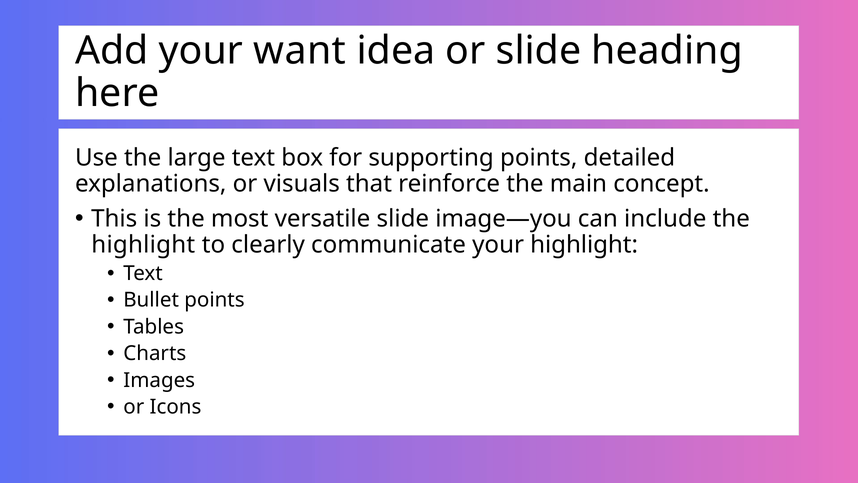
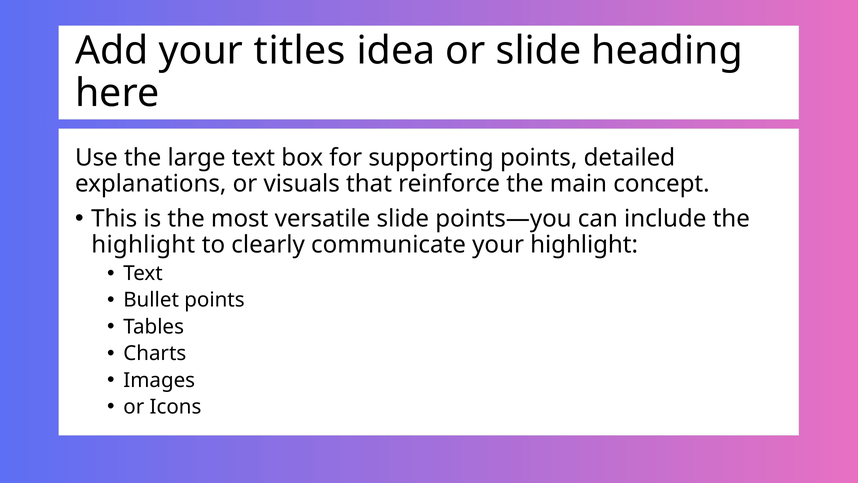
want: want -> titles (300, 51)
image—you: image—you -> points—you (503, 219)
